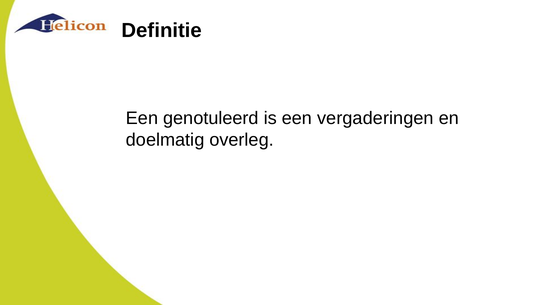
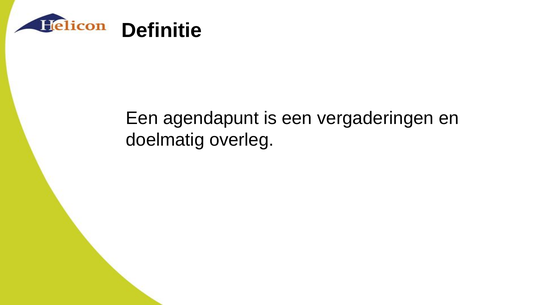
genotuleerd: genotuleerd -> agendapunt (211, 118)
